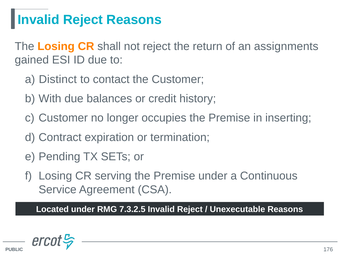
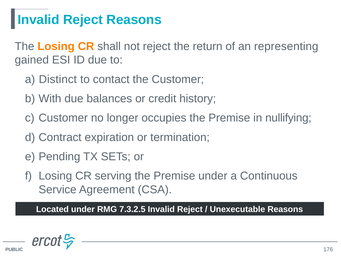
assignments: assignments -> representing (286, 46)
inserting: inserting -> nullifying (288, 118)
